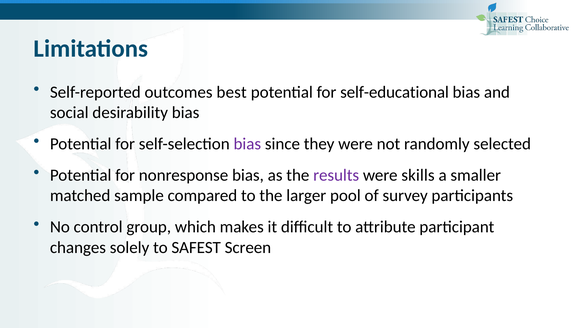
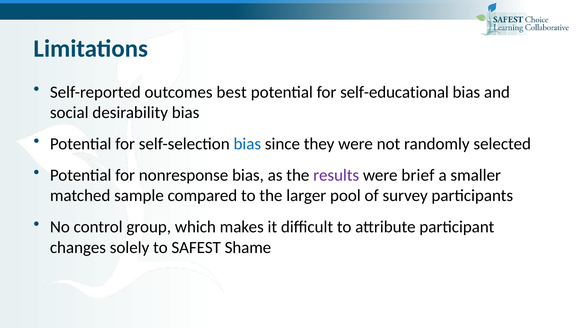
bias colour: purple -> blue (247, 144)
skills: skills -> brief (418, 175)
Screen: Screen -> Shame (248, 247)
